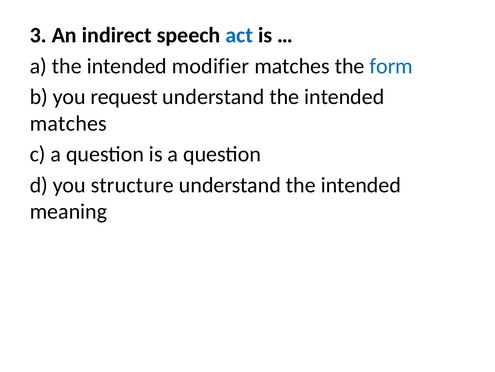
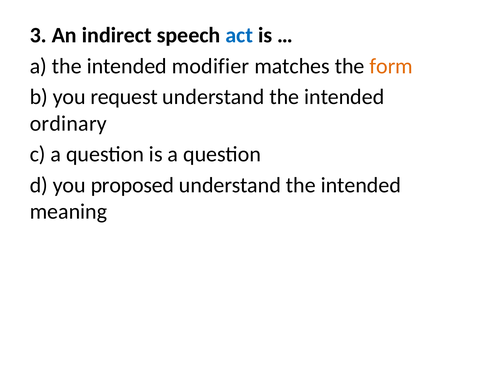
form colour: blue -> orange (391, 66)
matches: matches -> ordinary (68, 123)
structure: structure -> proposed (132, 185)
